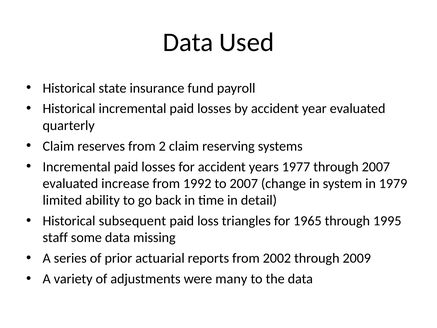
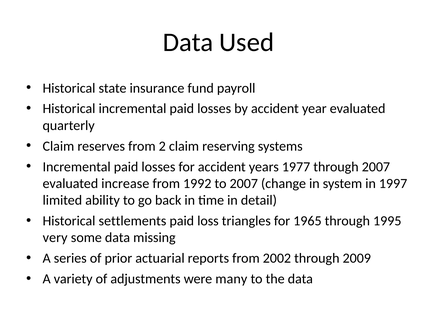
1979: 1979 -> 1997 (393, 183)
subsequent: subsequent -> settlements (132, 221)
staff: staff -> very (55, 237)
